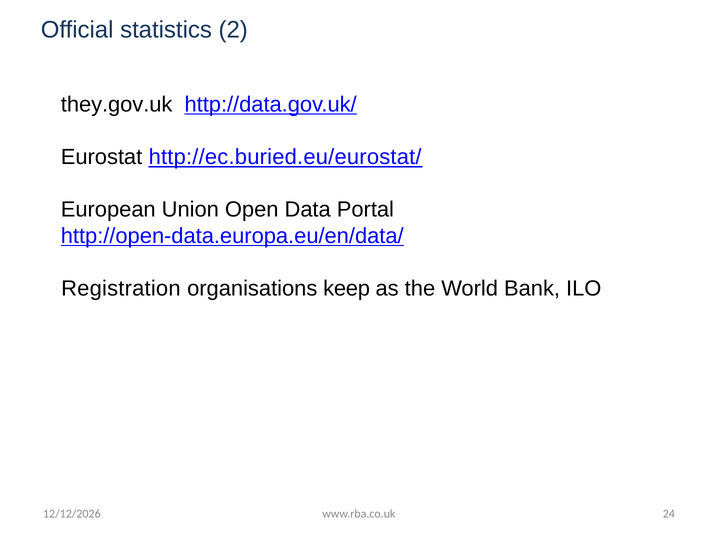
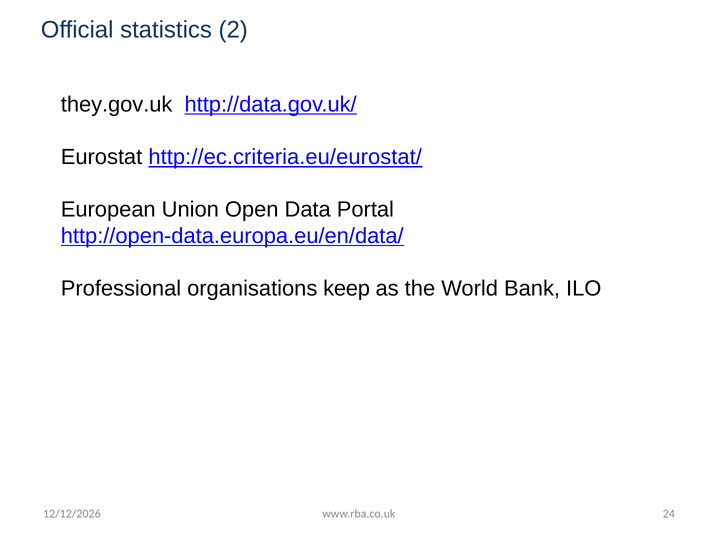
http://ec.buried.eu/eurostat/: http://ec.buried.eu/eurostat/ -> http://ec.criteria.eu/eurostat/ (285, 157)
Registration: Registration -> Professional (121, 289)
